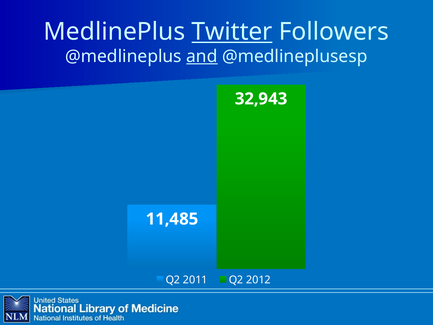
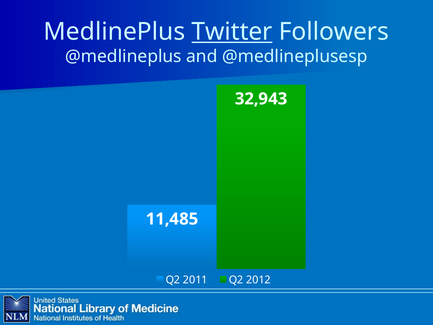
and underline: present -> none (202, 56)
